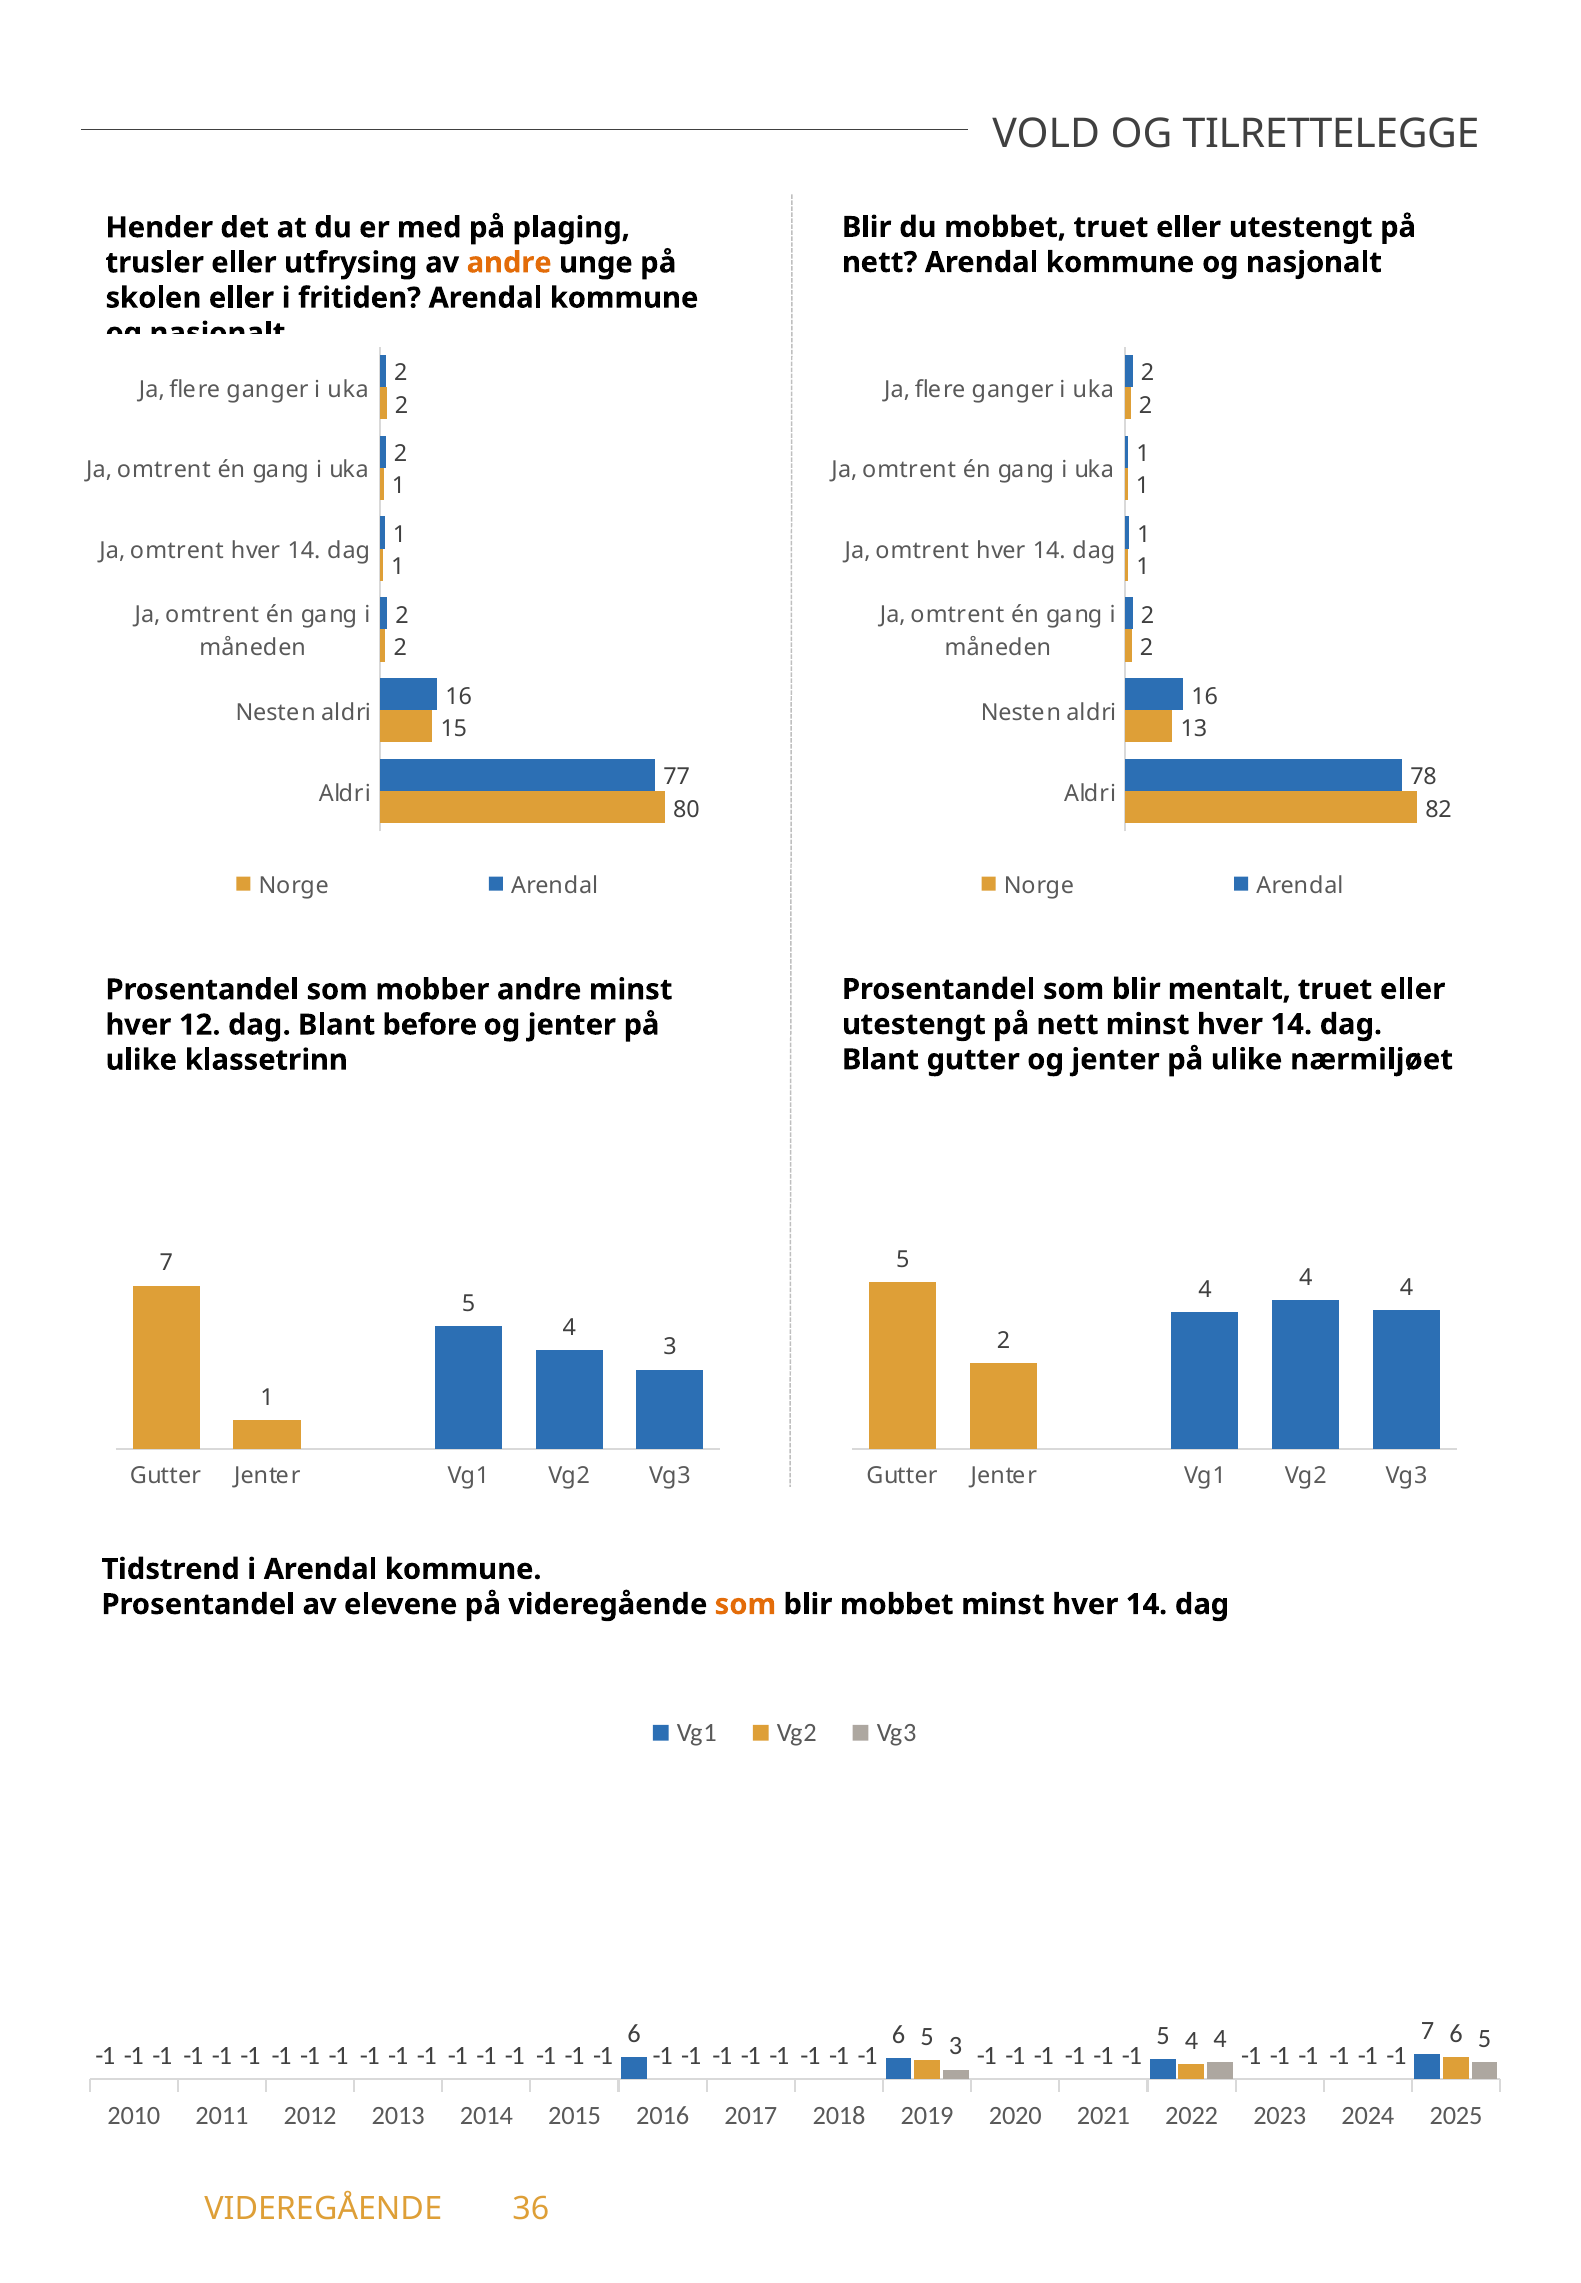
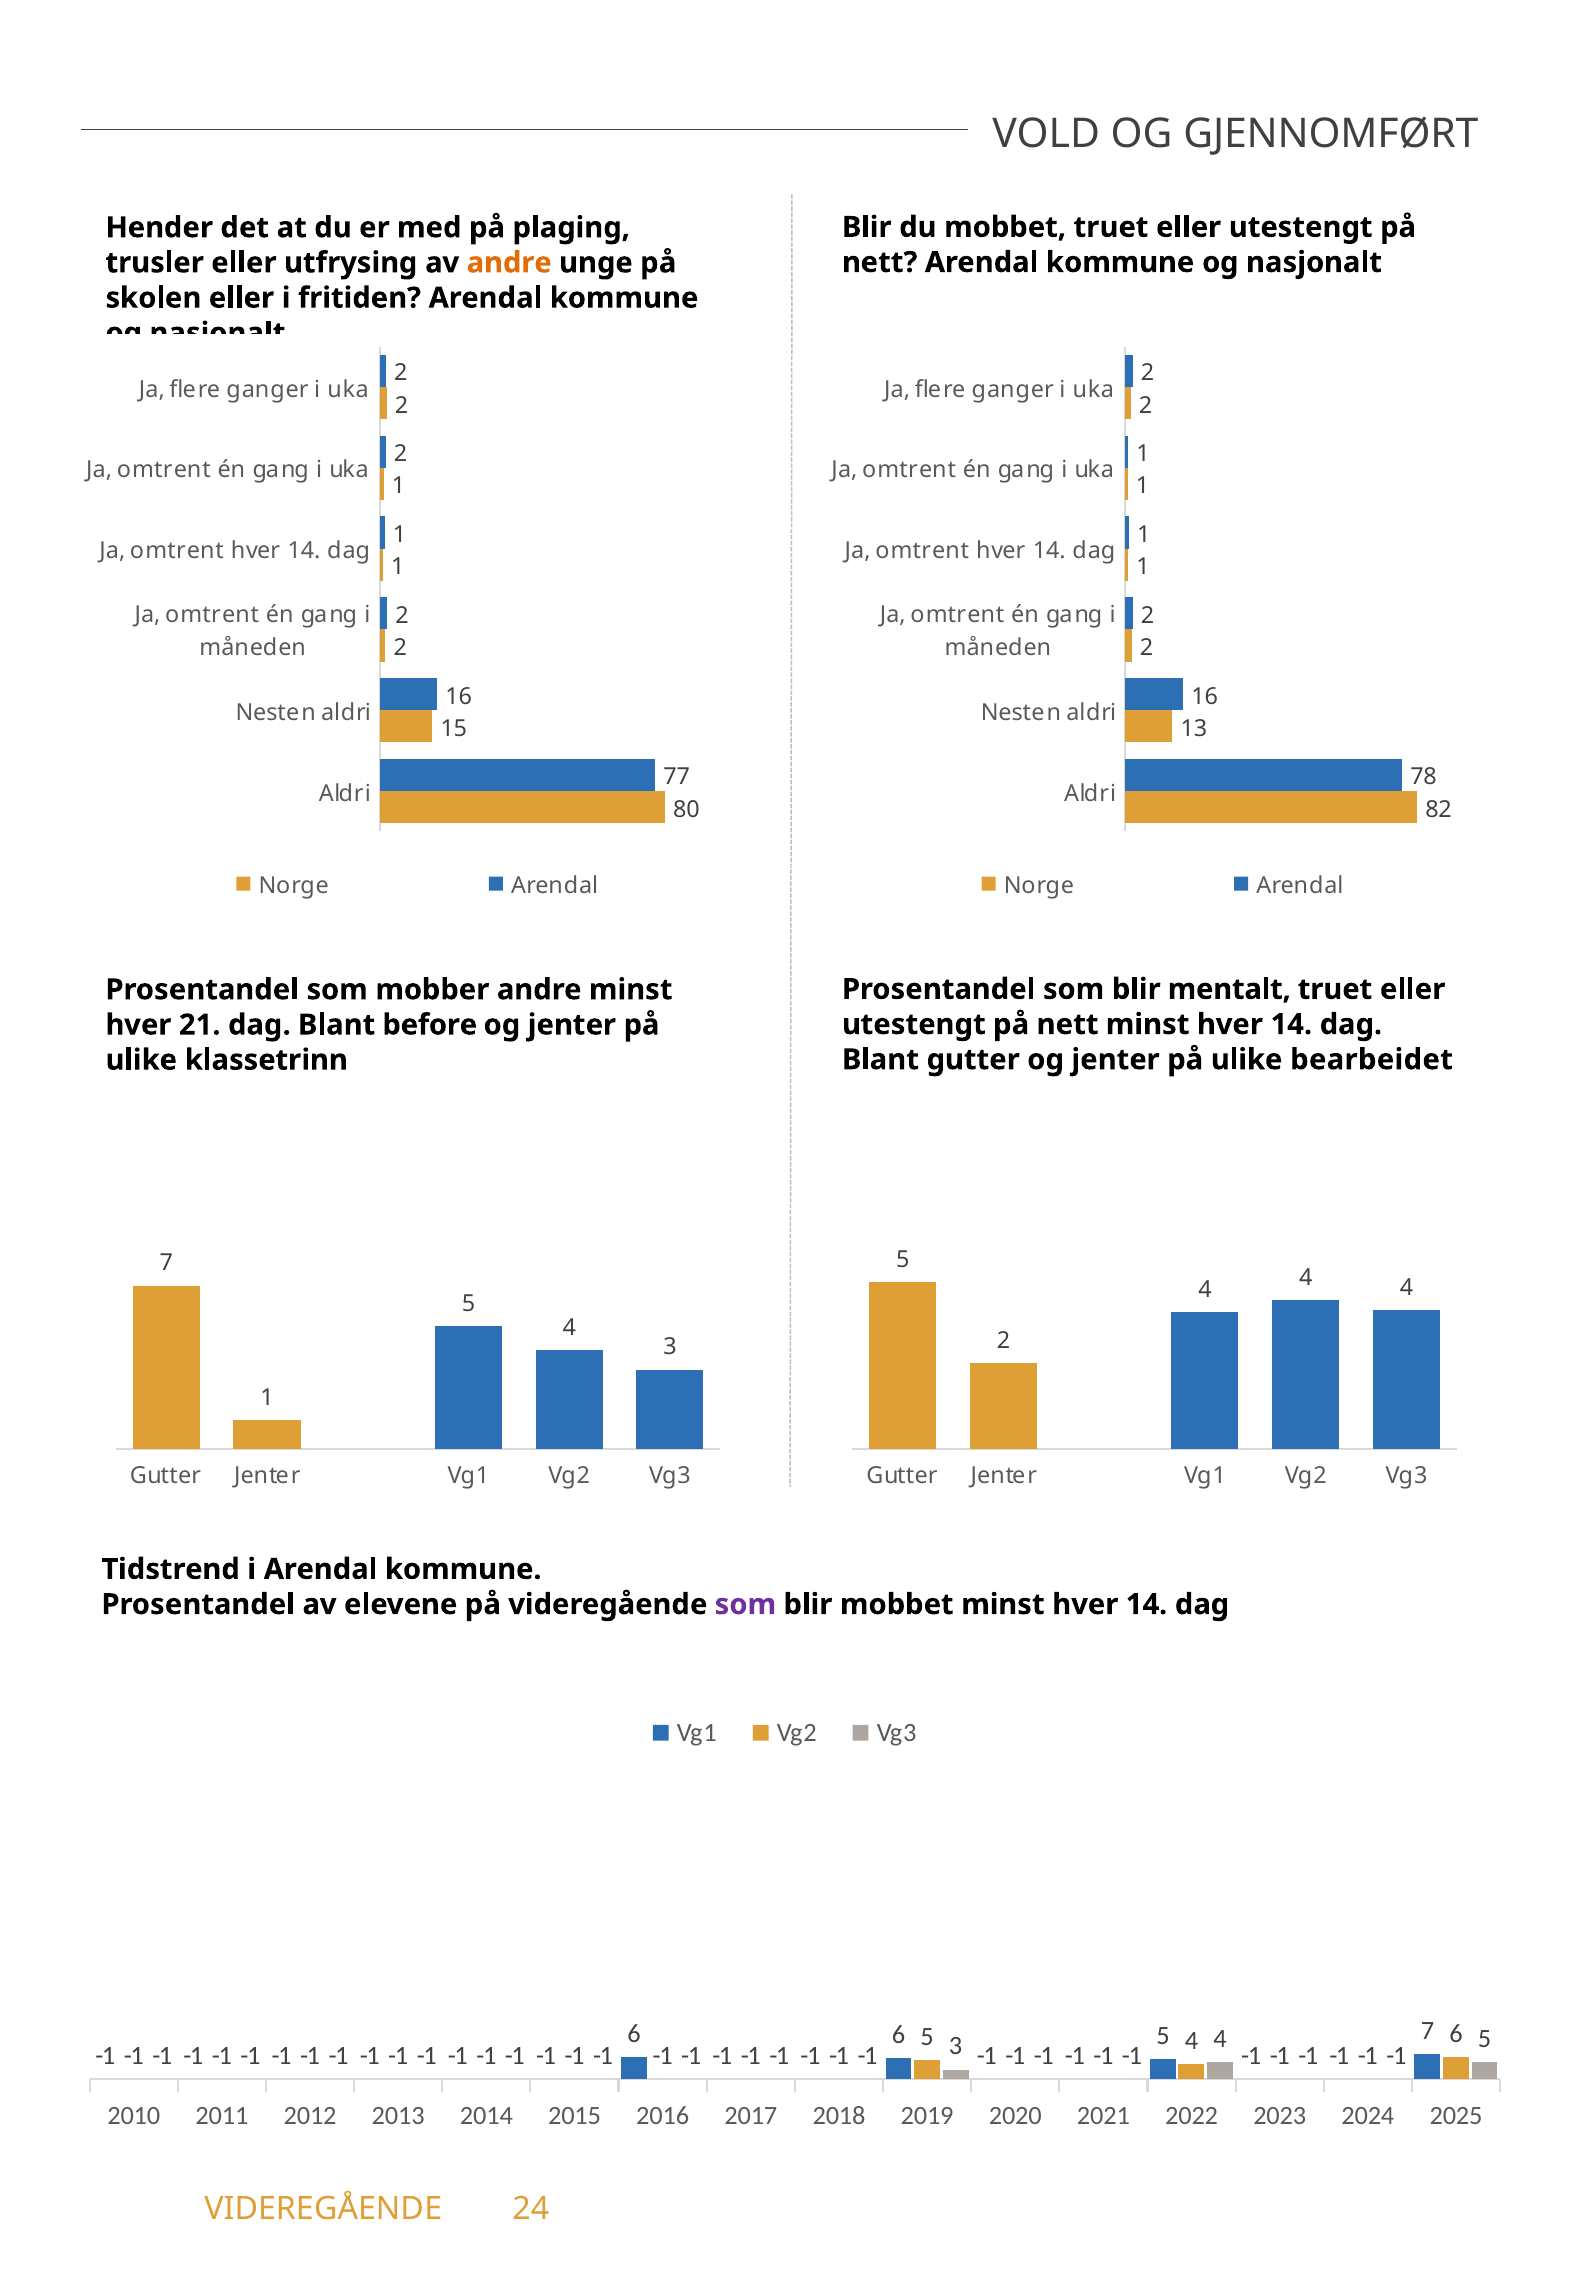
TILRETTELEGGE: TILRETTELEGGE -> GJENNOMFØRT (1331, 134)
12: 12 -> 21 (200, 1025)
nærmiljøet: nærmiljøet -> bearbeidet (1372, 1060)
som colour: orange -> purple (745, 1605)
36: 36 -> 24 (531, 2209)
